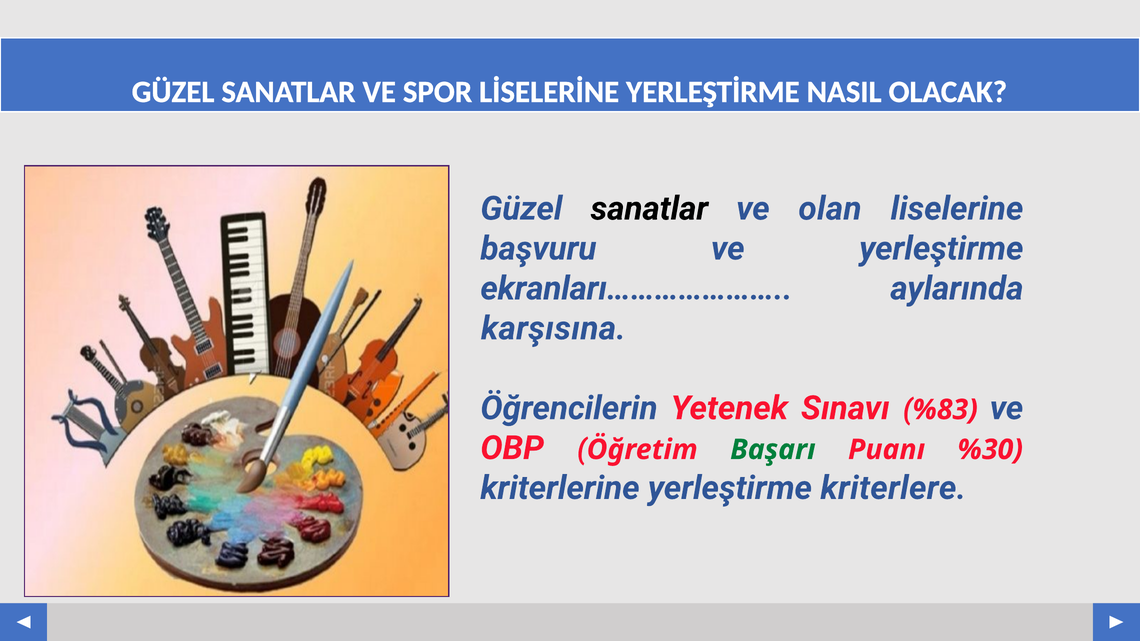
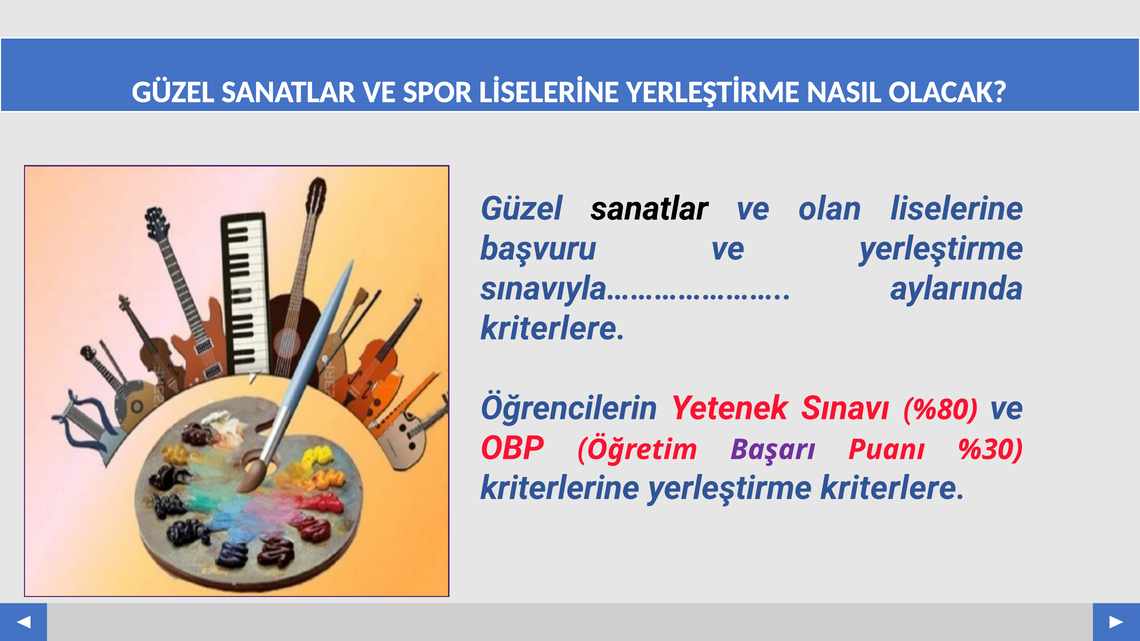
ekranları…………………: ekranları………………… -> sınavıyla………………… (636, 289)
karşısına: karşısına -> kriterlere (553, 328)
%83: %83 -> %80 (945, 410)
Başarı colour: green -> purple (773, 450)
